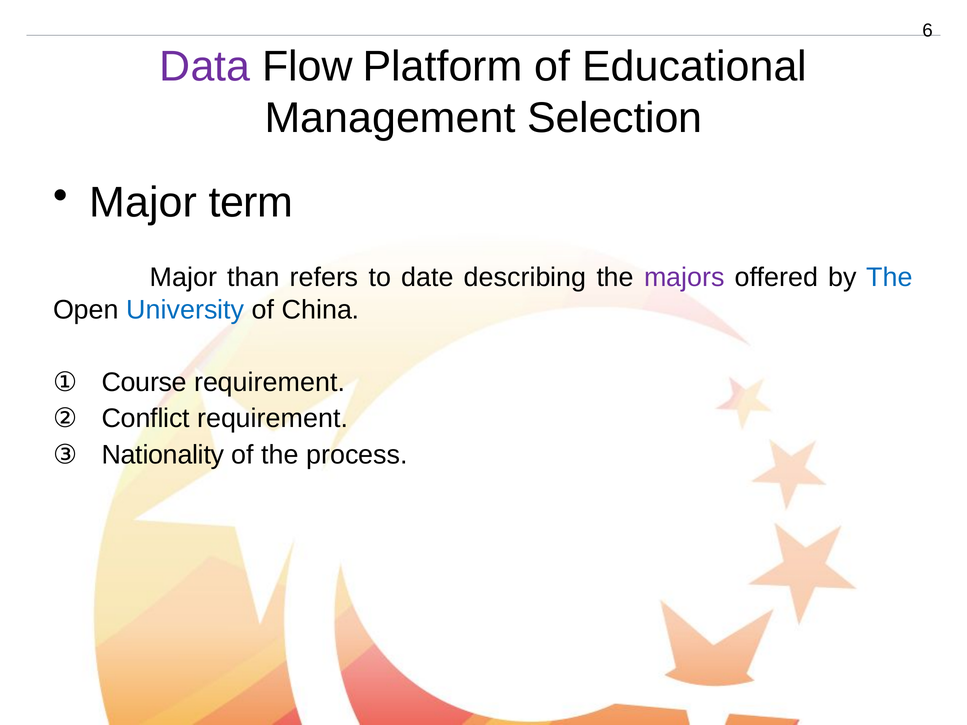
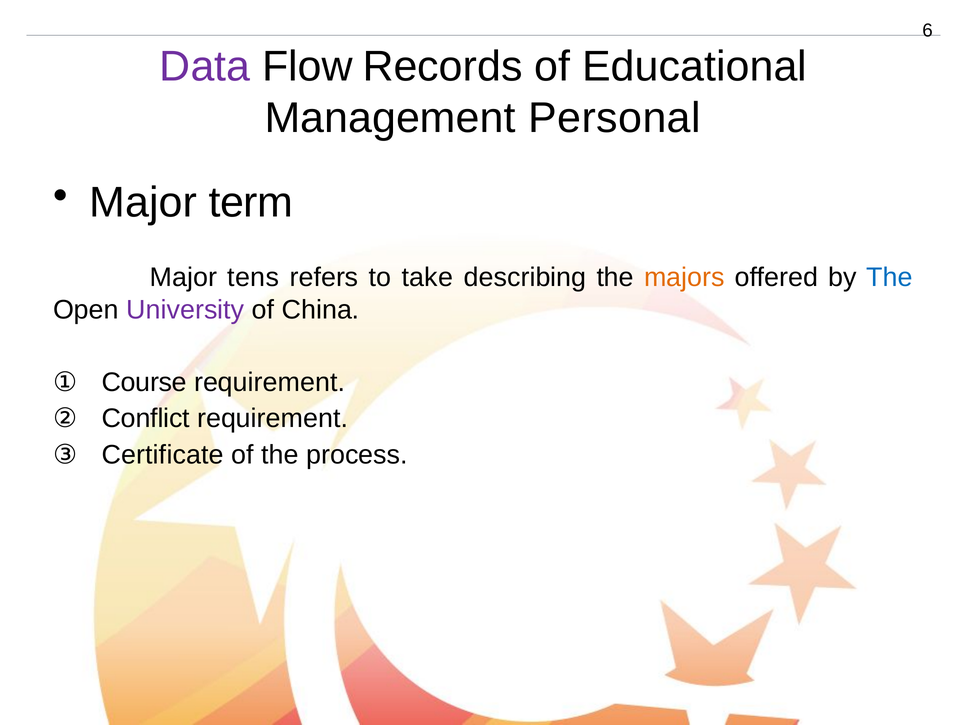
Platform: Platform -> Records (443, 67)
Selection: Selection -> Personal (614, 118)
than: than -> tens (253, 277)
date: date -> take (427, 277)
majors colour: purple -> orange (684, 277)
University colour: blue -> purple (185, 310)
Nationality: Nationality -> Certificate (163, 455)
